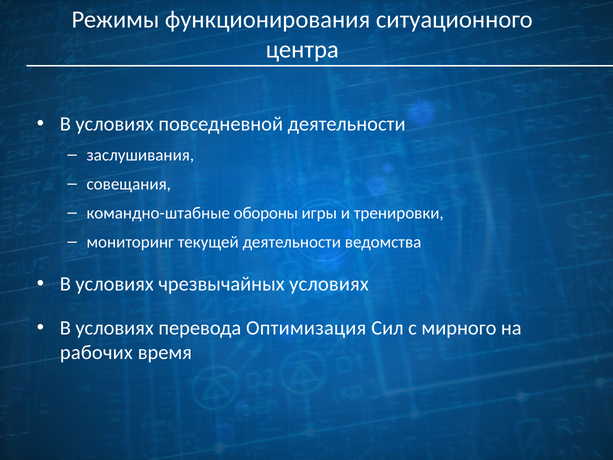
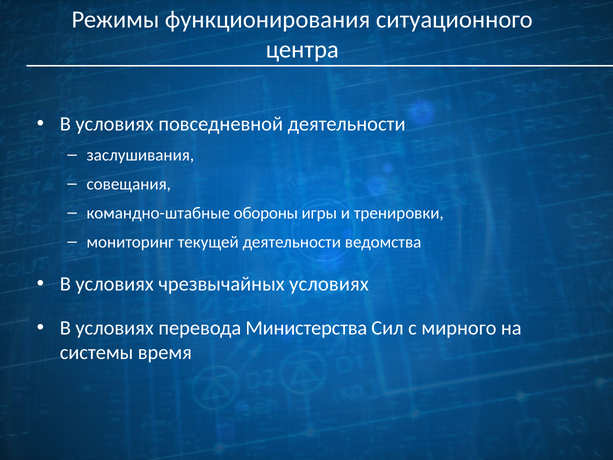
Оптимизация: Оптимизация -> Министерства (306, 328)
рабочих: рабочих -> системы (97, 352)
